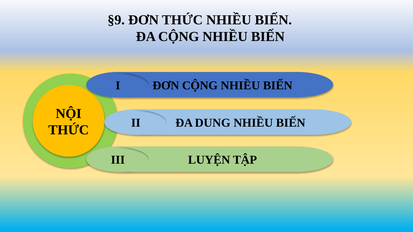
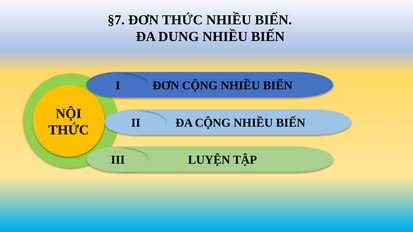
§9: §9 -> §7 (116, 20)
ĐA CỘNG: CỘNG -> DUNG (179, 37)
ĐA DUNG: DUNG -> CỘNG (213, 123)
